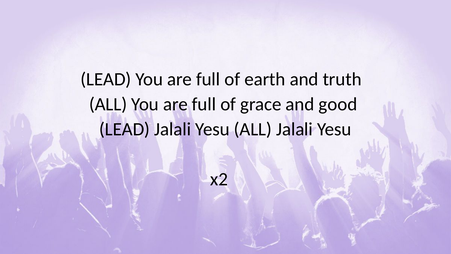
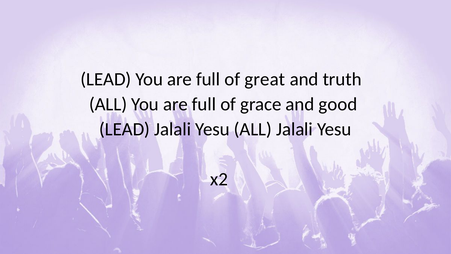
earth: earth -> great (265, 79)
